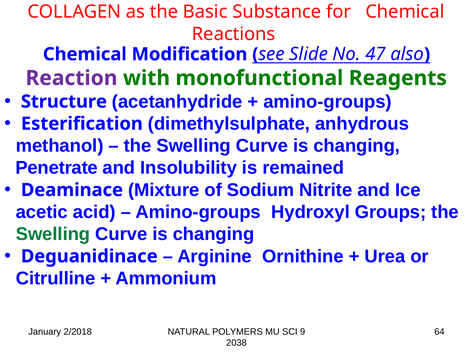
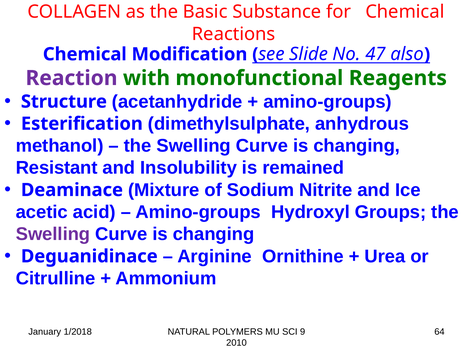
Penetrate: Penetrate -> Resistant (57, 168)
Swelling colour: green -> purple (53, 234)
2/2018: 2/2018 -> 1/2018 (78, 332)
2038: 2038 -> 2010 (236, 343)
